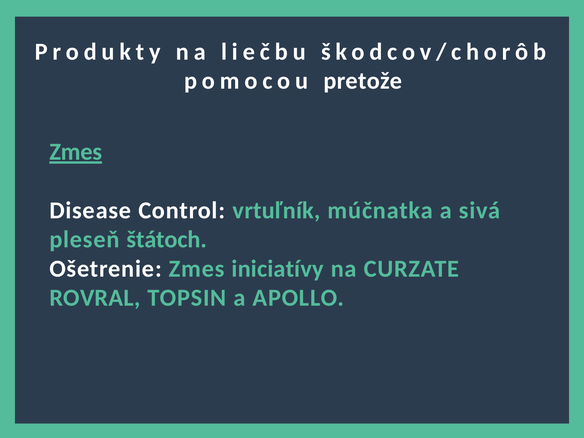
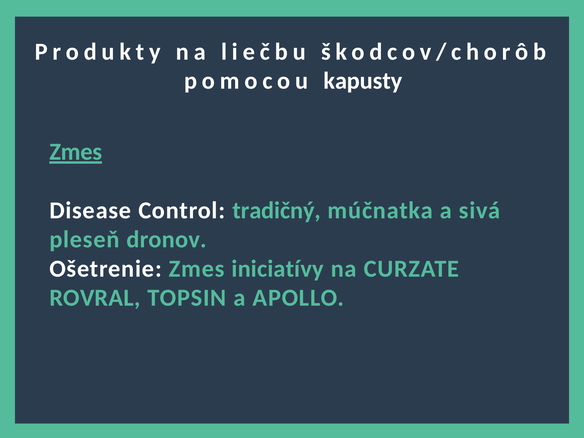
pretože: pretože -> kapusty (363, 81)
vrtuľník: vrtuľník -> tradičný (277, 210)
štátoch: štátoch -> dronov (167, 240)
